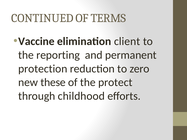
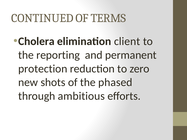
Vaccine: Vaccine -> Cholera (36, 41)
these: these -> shots (53, 83)
protect: protect -> phased (115, 83)
childhood: childhood -> ambitious (81, 96)
